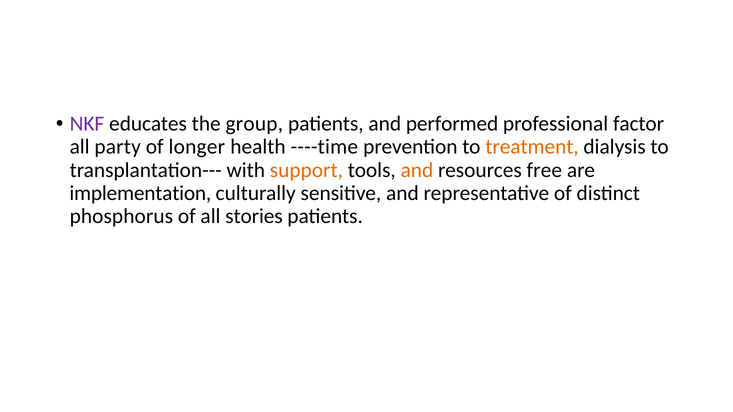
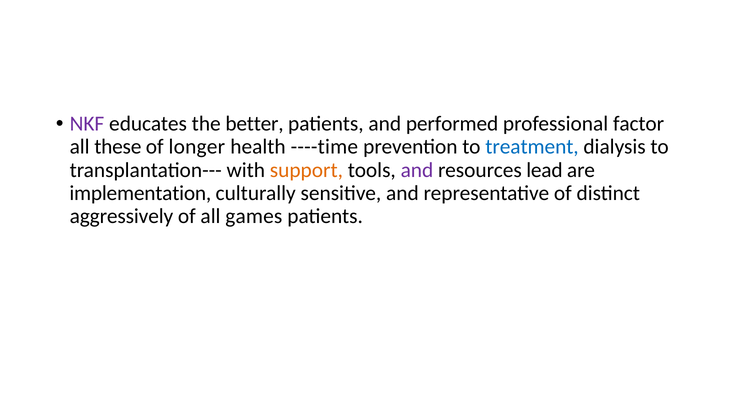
group: group -> better (255, 124)
party: party -> these (118, 147)
treatment colour: orange -> blue (532, 147)
and colour: orange -> purple (417, 170)
free: free -> lead (544, 170)
phosphorus: phosphorus -> aggressively (121, 216)
stories: stories -> games (254, 216)
